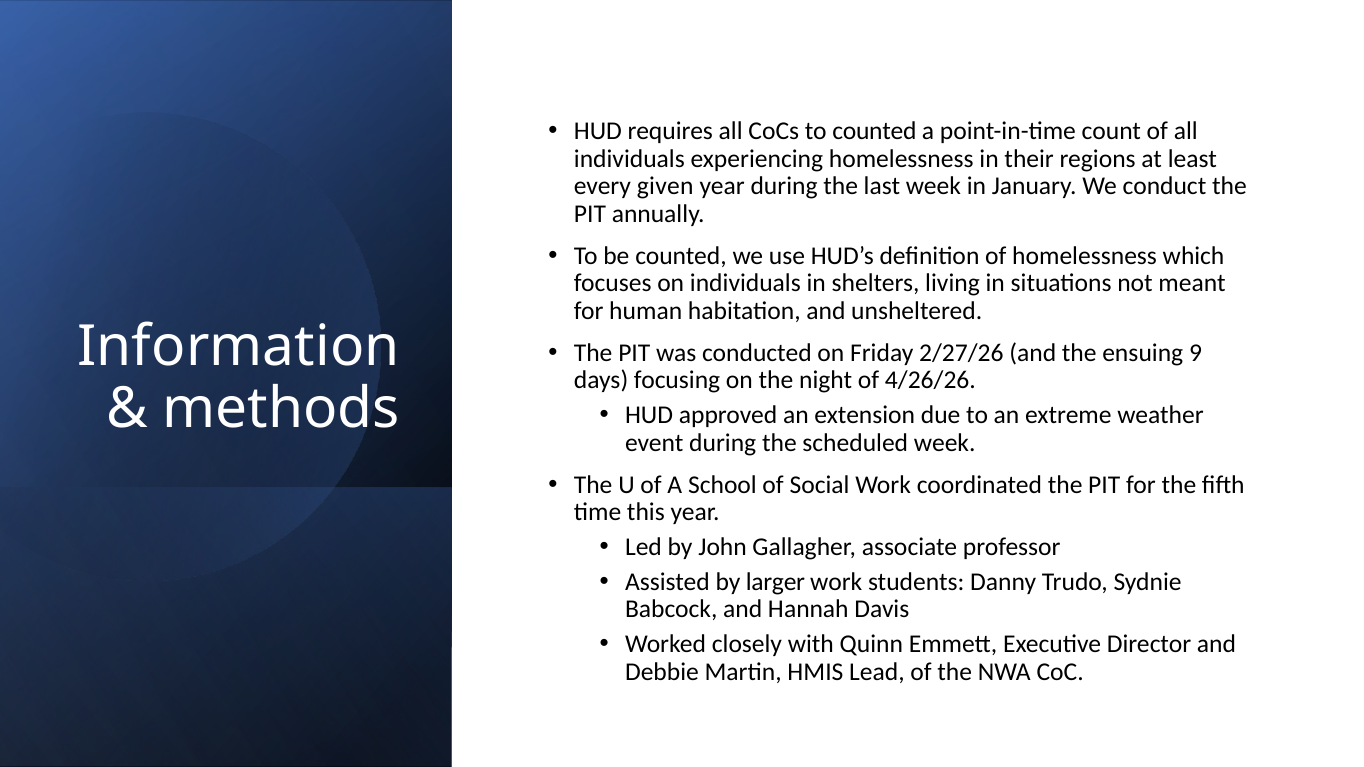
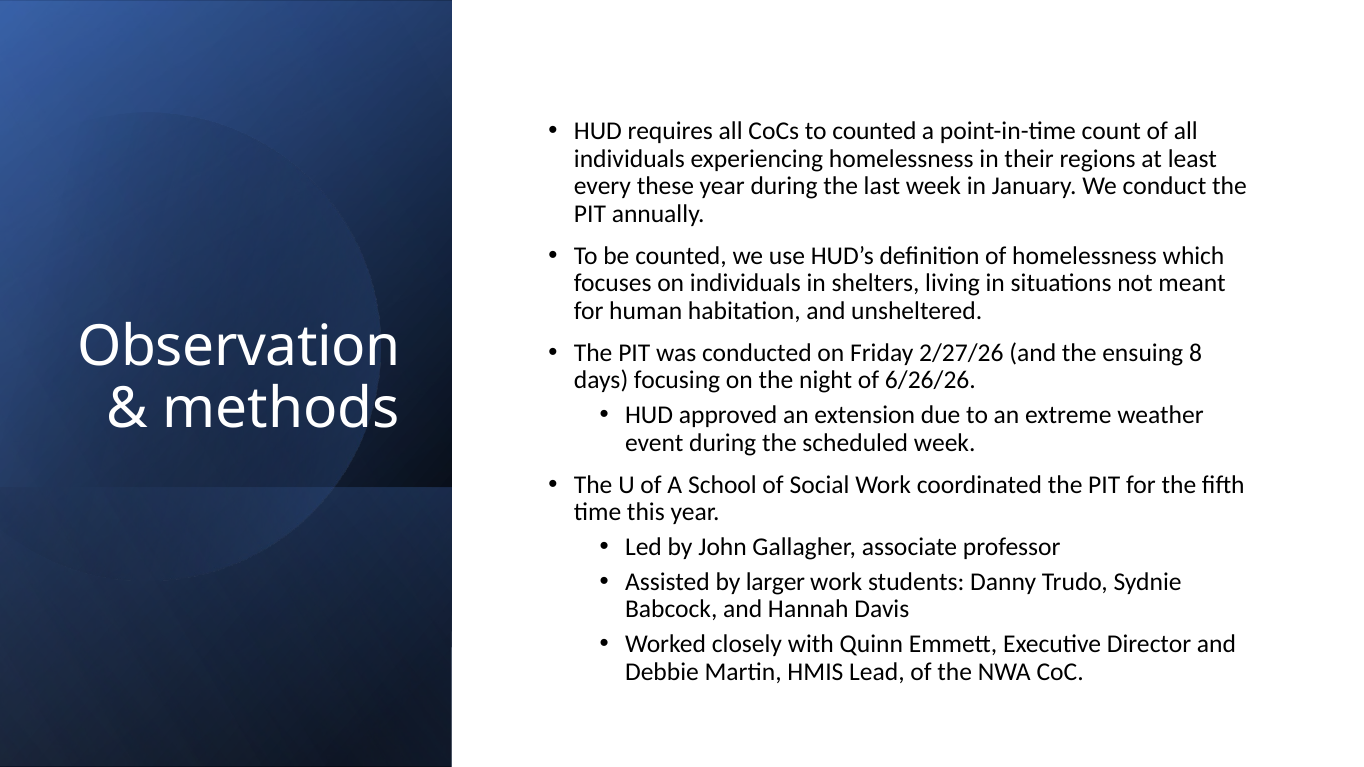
given: given -> these (665, 186)
Information: Information -> Observation (239, 347)
9: 9 -> 8 (1196, 353)
4/26/26: 4/26/26 -> 6/26/26 (930, 381)
